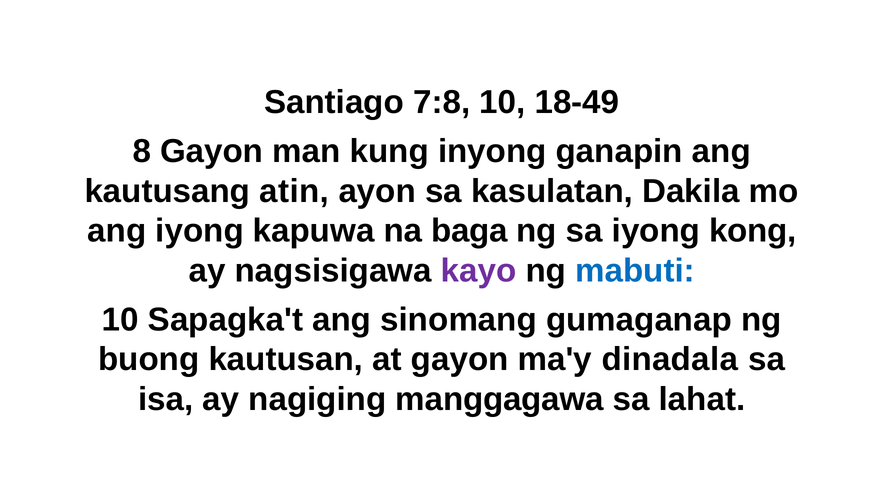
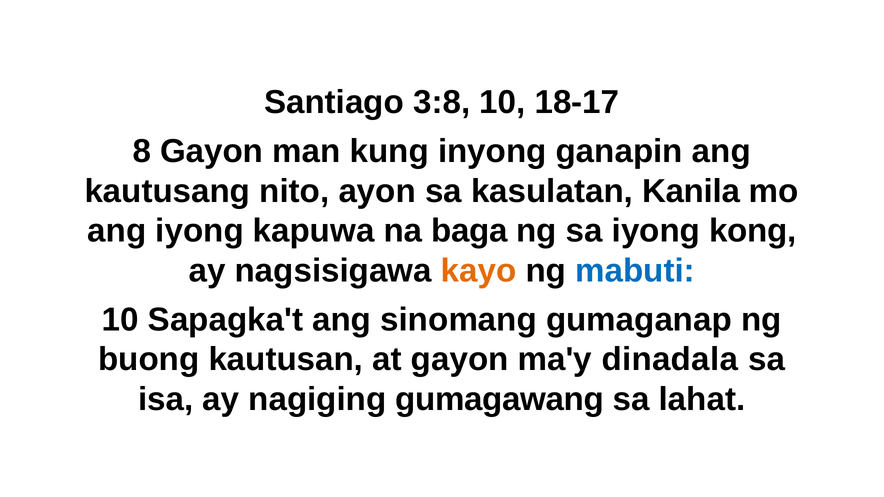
7:8: 7:8 -> 3:8 (442, 102)
18-49: 18-49 -> 18-17 (577, 102)
atin: atin -> nito (294, 191)
Dakila: Dakila -> Kanila (691, 191)
kayo colour: purple -> orange (479, 271)
manggagawa: manggagawa -> gumagawang (500, 399)
